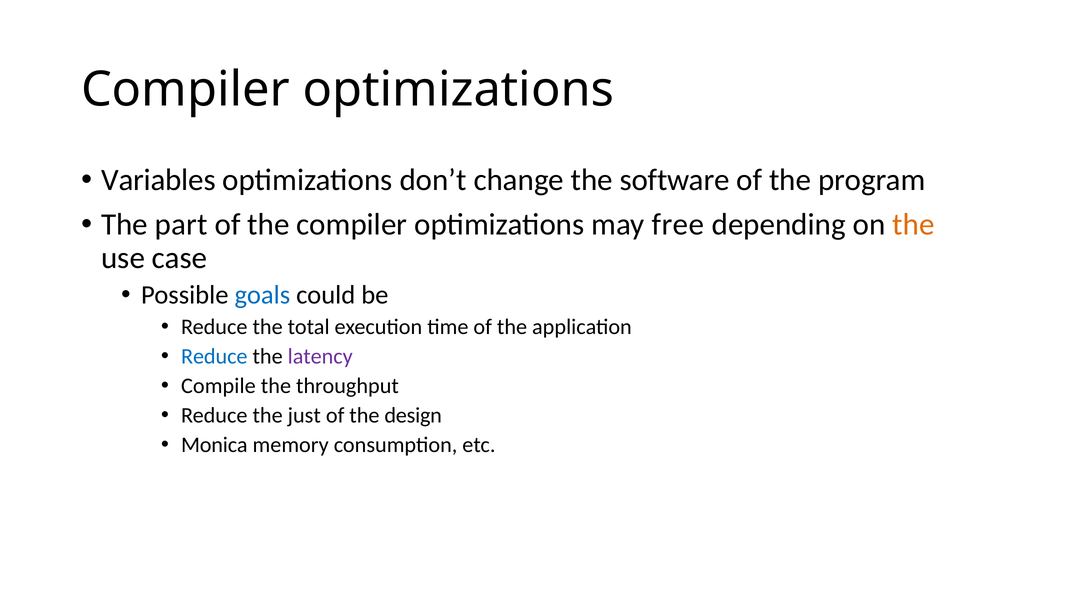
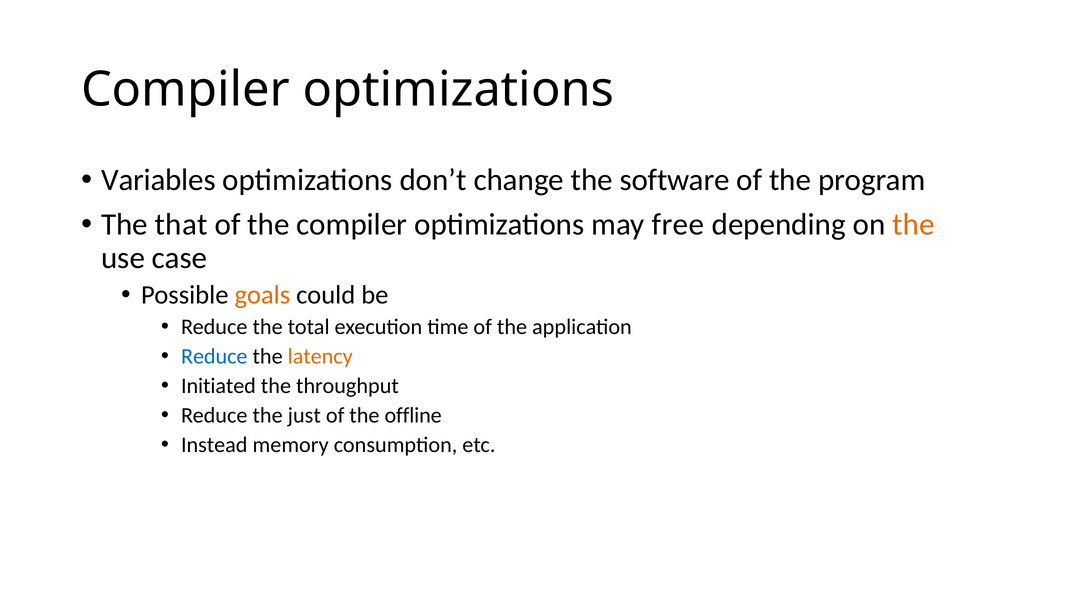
part: part -> that (181, 225)
goals colour: blue -> orange (262, 295)
latency colour: purple -> orange (320, 356)
Compile: Compile -> Initiated (218, 386)
design: design -> offline (413, 415)
Monica: Monica -> Instead (214, 445)
